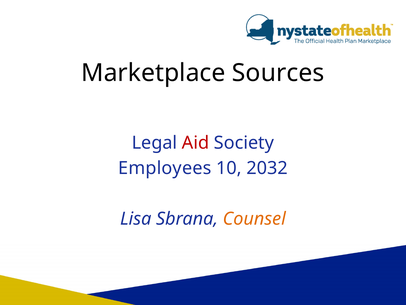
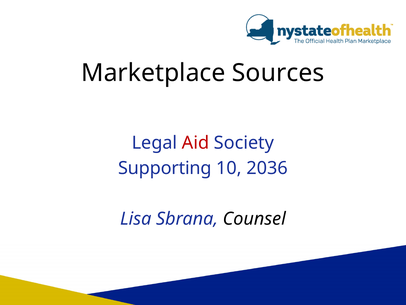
Employees: Employees -> Supporting (165, 168)
2032: 2032 -> 2036 (267, 168)
Counsel colour: orange -> black (254, 218)
